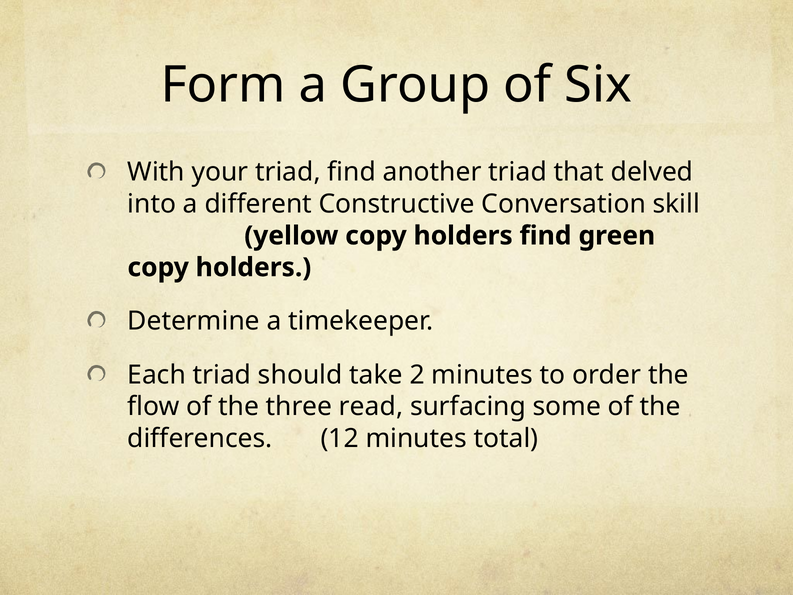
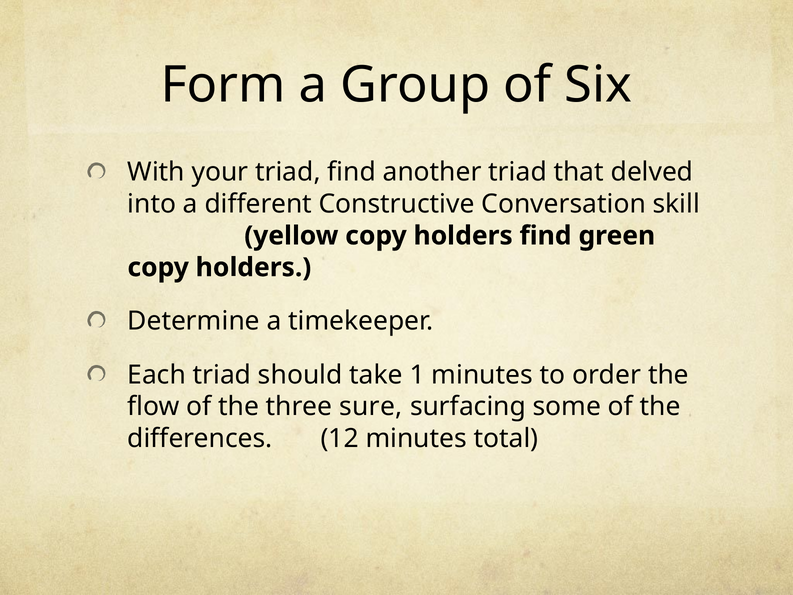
2: 2 -> 1 (417, 375)
read: read -> sure (371, 407)
